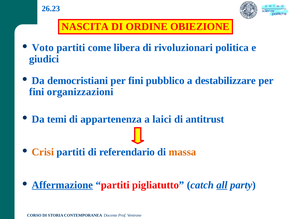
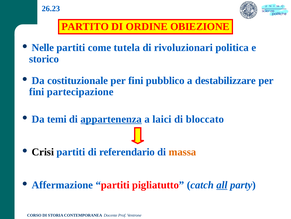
NASCITA: NASCITA -> PARTITO (85, 27)
Voto: Voto -> Nelle (43, 47)
libera: libera -> tutela (127, 47)
giudici: giudici -> storico (44, 59)
democristiani: democristiani -> costituzionale (78, 80)
organizzazioni: organizzazioni -> partecipazione (80, 92)
appartenenza underline: none -> present (111, 119)
antitrust: antitrust -> bloccato (205, 119)
Crisi colour: orange -> black (43, 152)
Affermazione underline: present -> none (62, 184)
